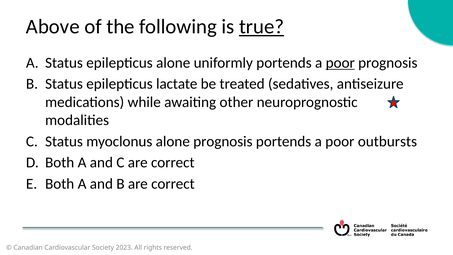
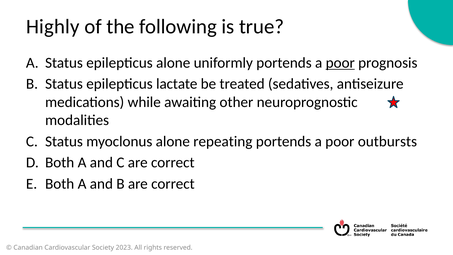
Above: Above -> Highly (53, 27)
true underline: present -> none (262, 27)
alone prognosis: prognosis -> repeating (223, 141)
